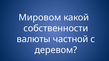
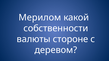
Мировом: Мировом -> Мерилом (40, 18)
частной: частной -> стороне (70, 39)
